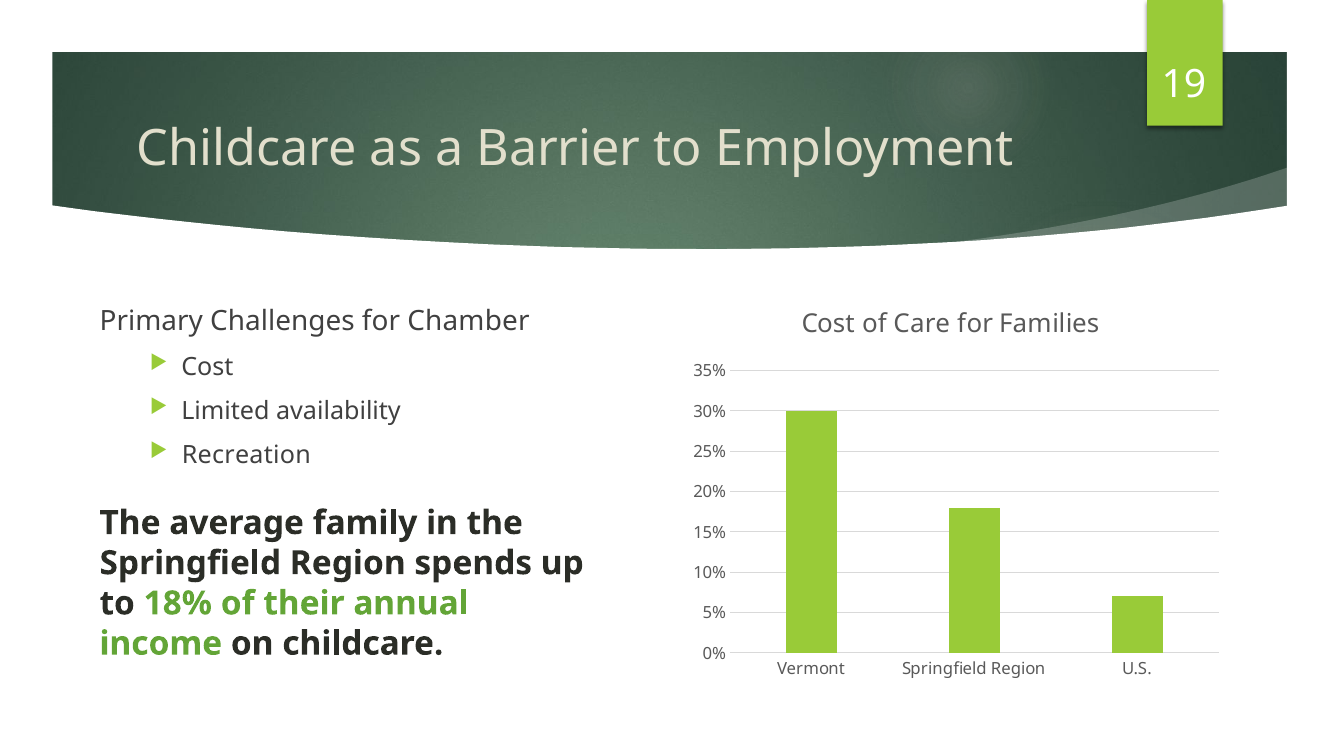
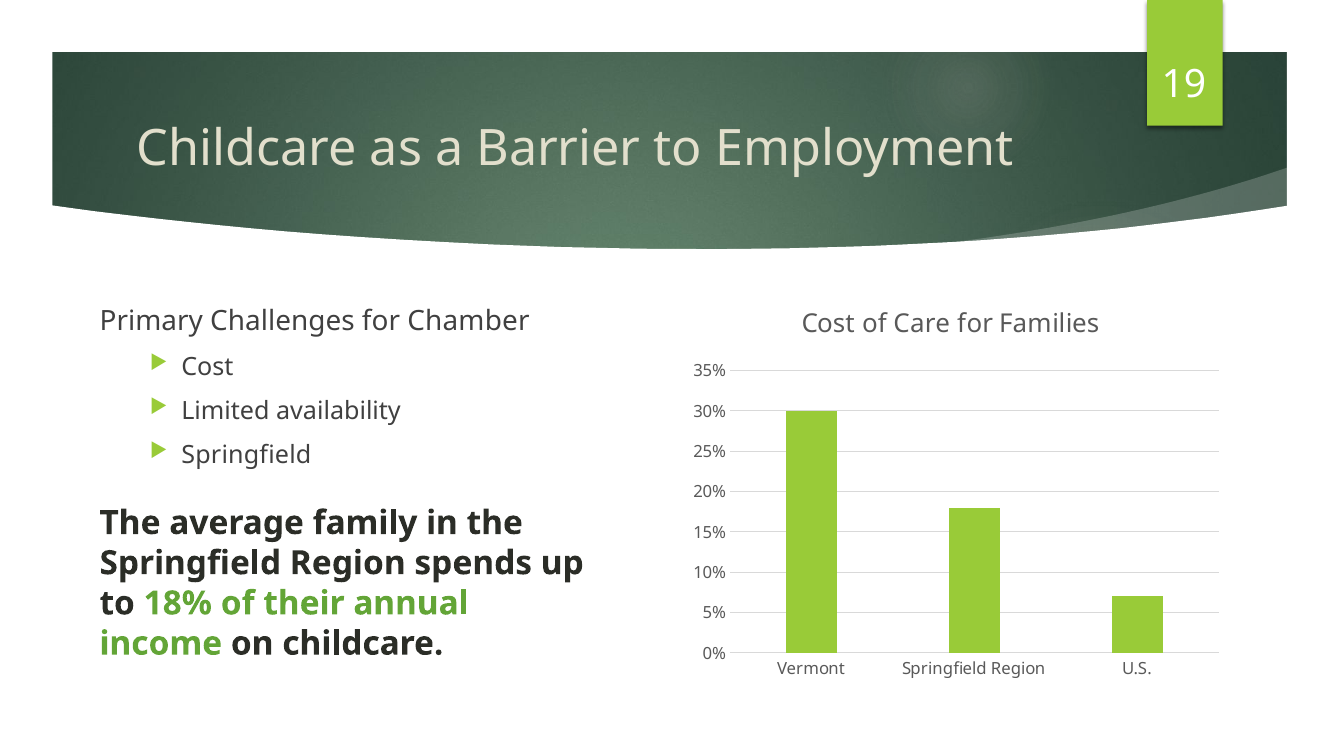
Recreation: Recreation -> Springfield (246, 455)
